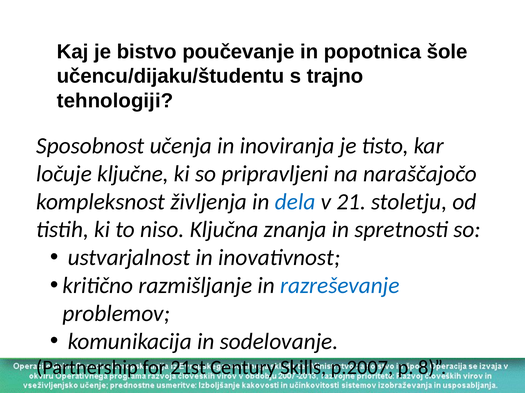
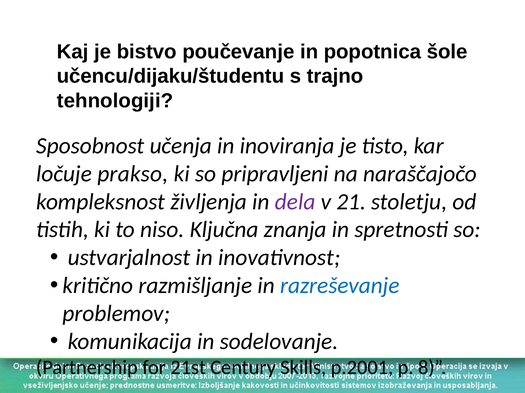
ključne: ključne -> prakso (133, 174)
dela colour: blue -> purple (295, 202)
p.2007: p.2007 -> p.2001 (362, 368)
